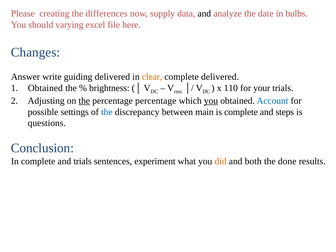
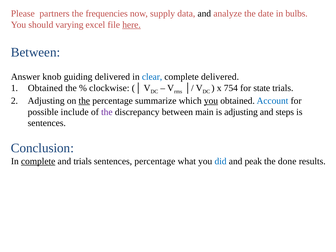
creating: creating -> partners (54, 13)
differences: differences -> frequencies (107, 13)
here underline: none -> present (132, 25)
Changes: Changes -> Between (36, 52)
write: write -> knob (52, 77)
clear colour: orange -> blue (152, 77)
brightness: brightness -> clockwise (109, 88)
110: 110 -> 754 (231, 88)
your: your -> state (262, 88)
percentage percentage: percentage -> summarize (156, 101)
settings: settings -> include (75, 112)
the colour: blue -> purple (107, 112)
is complete: complete -> adjusting (241, 112)
questions: questions -> sentences (47, 123)
complete underline: none -> present (38, 161)
sentences experiment: experiment -> percentage (155, 161)
did colour: orange -> blue (221, 161)
both: both -> peak (253, 161)
